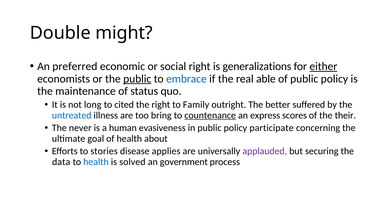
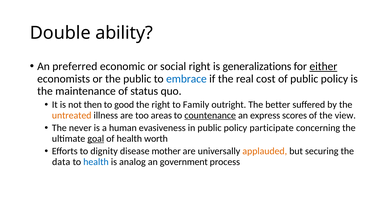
might: might -> ability (124, 33)
public underline: present -> none (137, 79)
able: able -> cost (266, 79)
long: long -> then (93, 104)
cited: cited -> good (124, 104)
untreated colour: blue -> orange (72, 115)
bring: bring -> areas (161, 115)
their: their -> view (345, 115)
goal underline: none -> present (96, 138)
about: about -> worth (156, 138)
stories: stories -> dignity (104, 151)
applies: applies -> mother (166, 151)
applauded colour: purple -> orange (265, 151)
solved: solved -> analog (132, 161)
